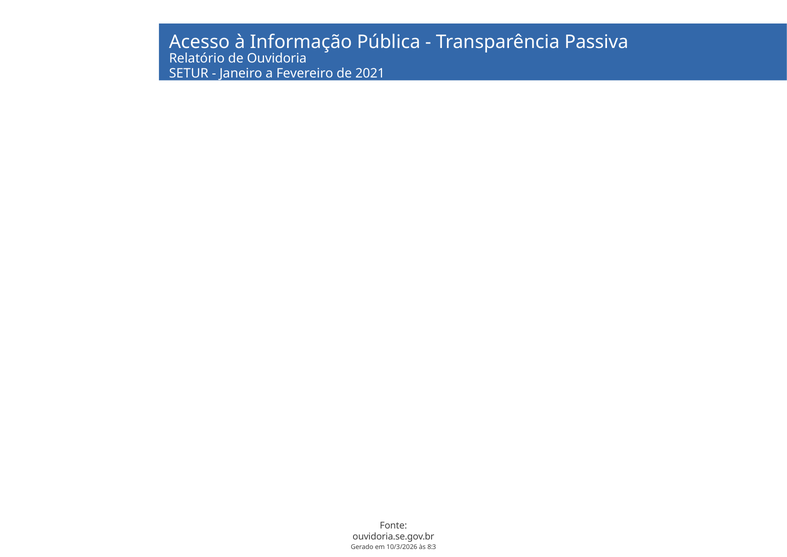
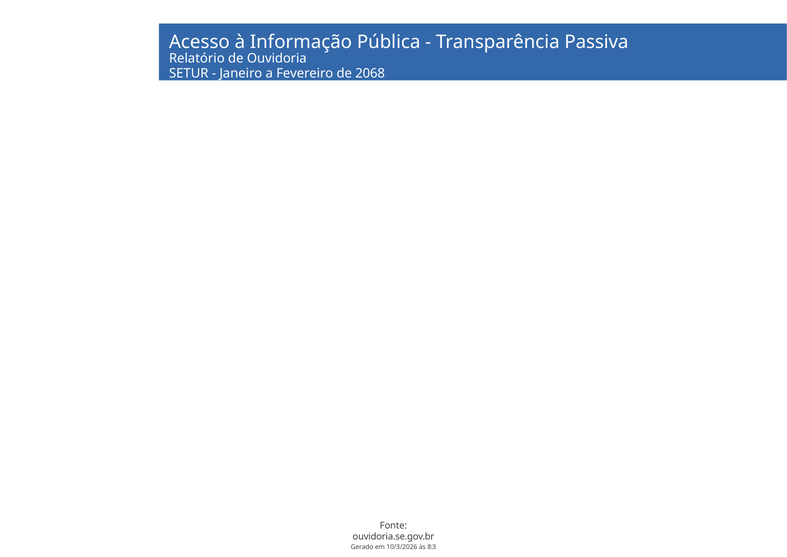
2021: 2021 -> 2068 (370, 73)
